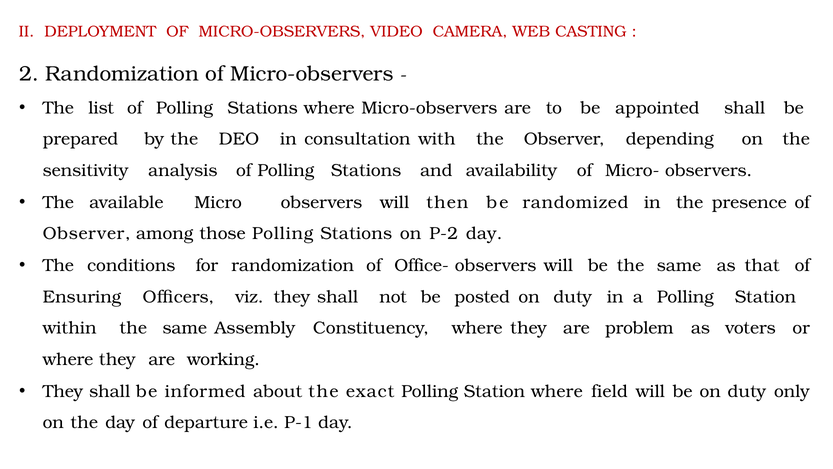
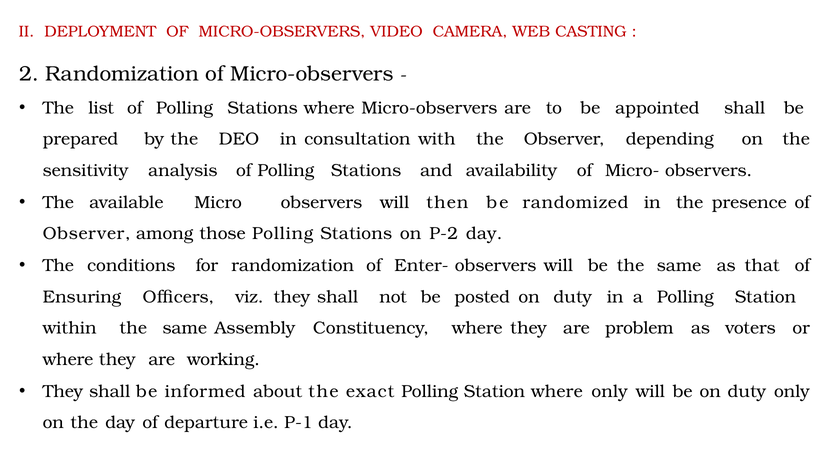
Office-: Office- -> Enter- (421, 265)
where field: field -> only (610, 391)
